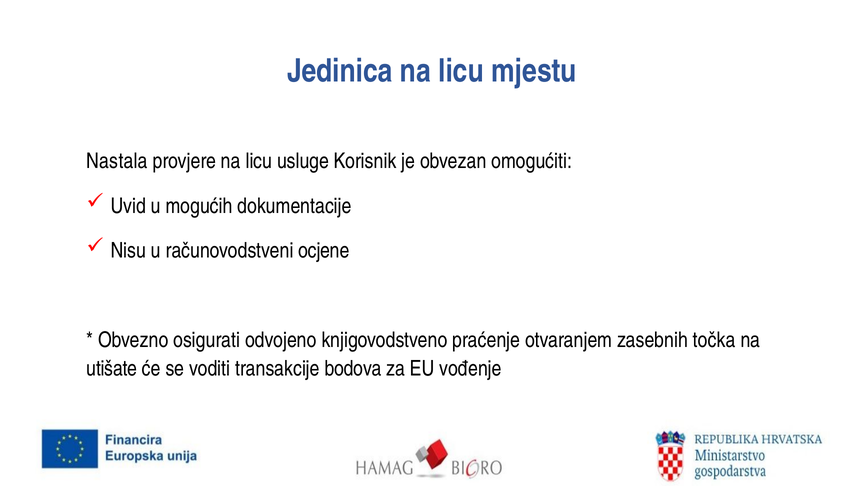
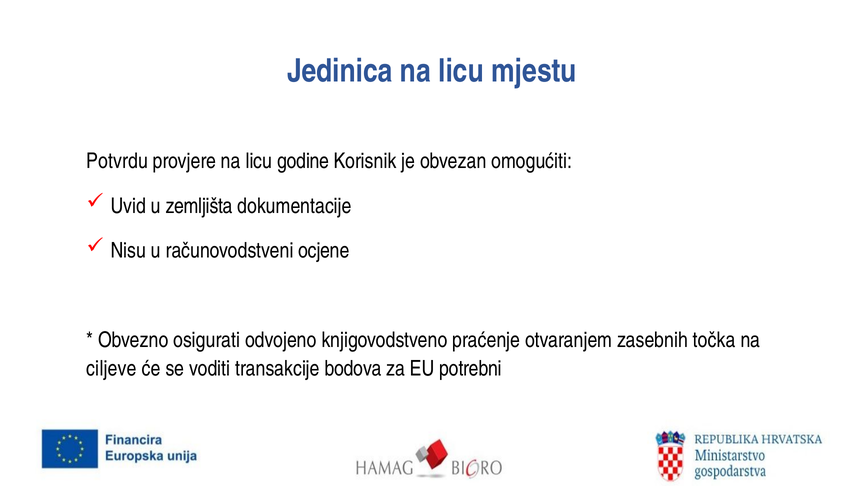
Nastala: Nastala -> Potvrdu (117, 161)
usluge: usluge -> godine (303, 161)
mogućih: mogućih -> zemljišta (199, 206)
utišate: utišate -> ciljeve (112, 369)
vođenje: vođenje -> potrebni (471, 369)
